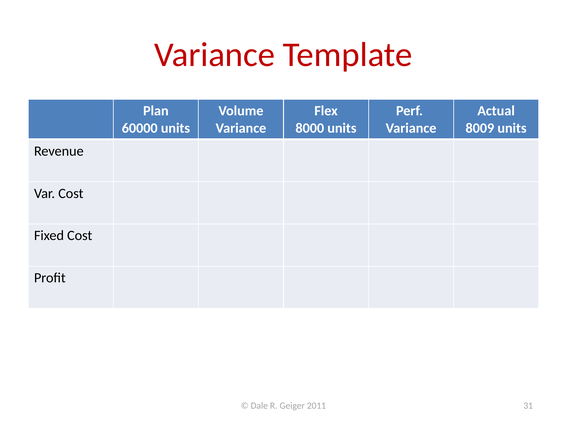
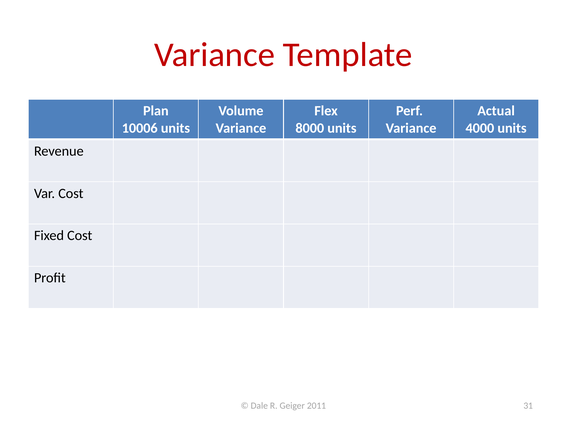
60000: 60000 -> 10006 (140, 128)
8009: 8009 -> 4000 (480, 128)
